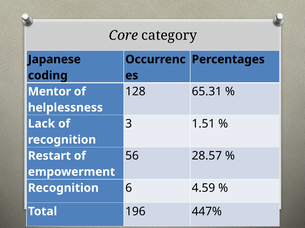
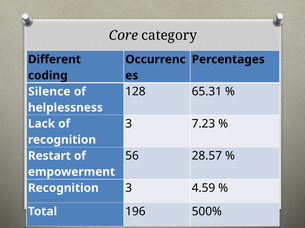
Japanese: Japanese -> Different (54, 60)
Mentor: Mentor -> Silence (49, 92)
1.51: 1.51 -> 7.23 (203, 124)
6: 6 -> 3 (129, 189)
447%: 447% -> 500% (207, 212)
